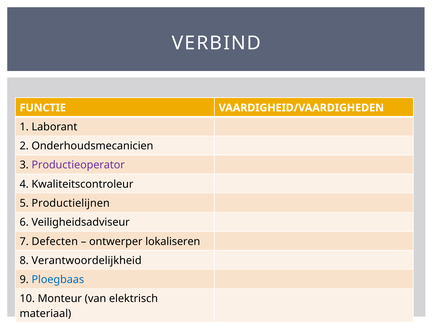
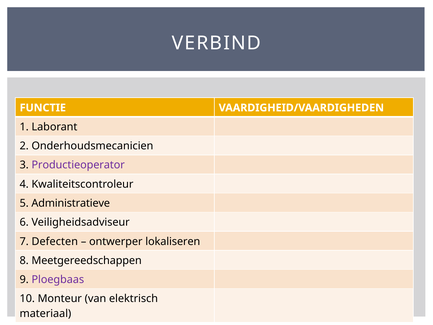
Productielijnen: Productielijnen -> Administratieve (71, 203)
Verantwoordelijkheid: Verantwoordelijkheid -> Meetgereedschappen (87, 260)
Ploegbaas colour: blue -> purple (58, 279)
